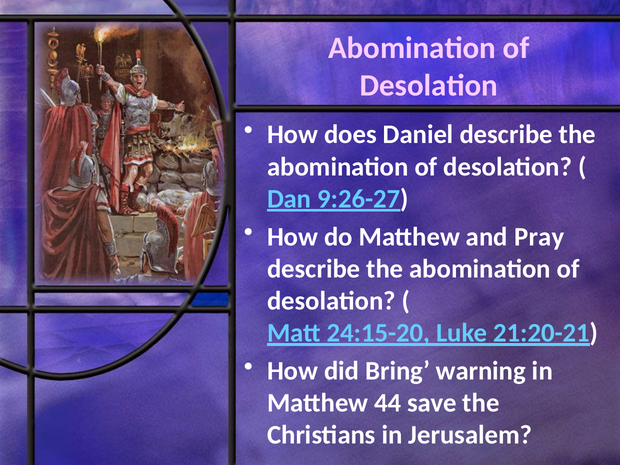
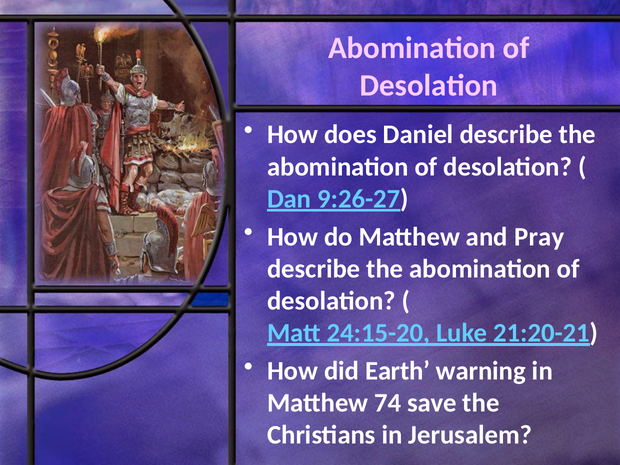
Bring: Bring -> Earth (398, 371)
44: 44 -> 74 (388, 403)
